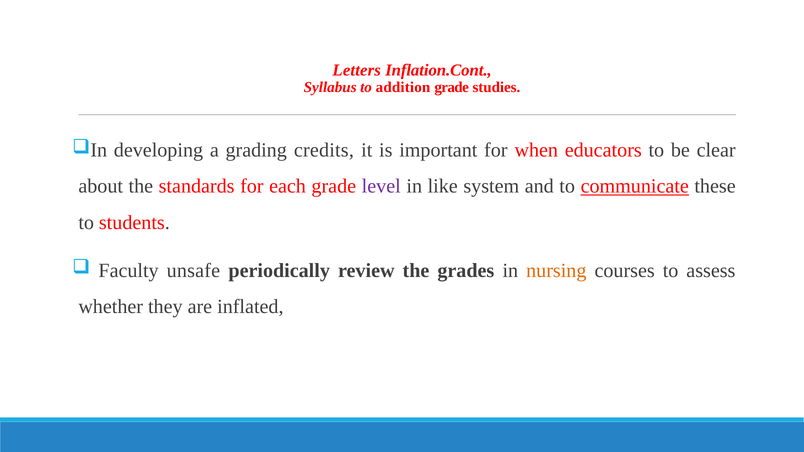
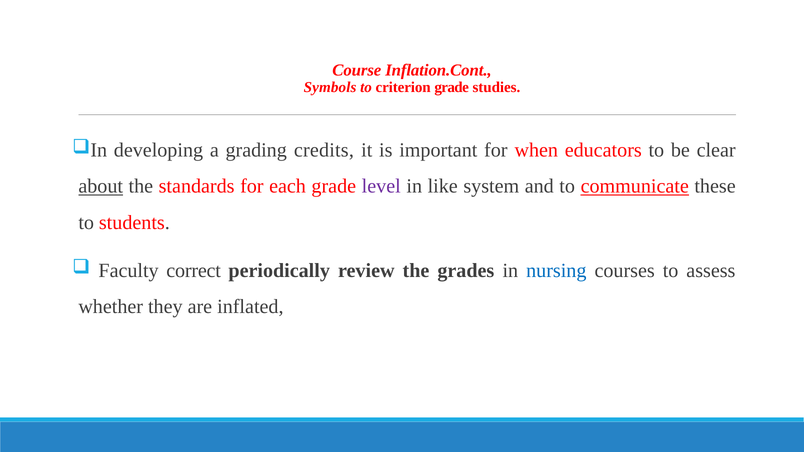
Letters: Letters -> Course (357, 70)
Syllabus: Syllabus -> Symbols (330, 87)
addition: addition -> criterion (403, 87)
about underline: none -> present (101, 186)
unsafe: unsafe -> correct (194, 271)
nursing colour: orange -> blue (556, 271)
